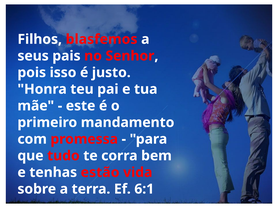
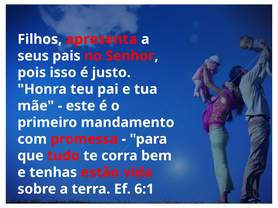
blasfemos: blasfemos -> apresenta (102, 39)
